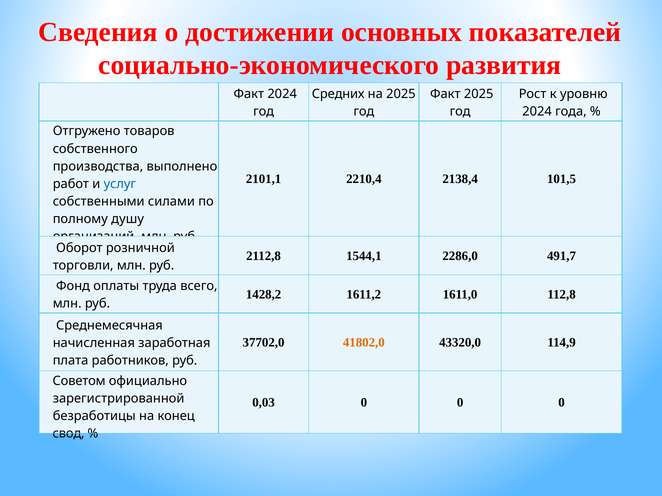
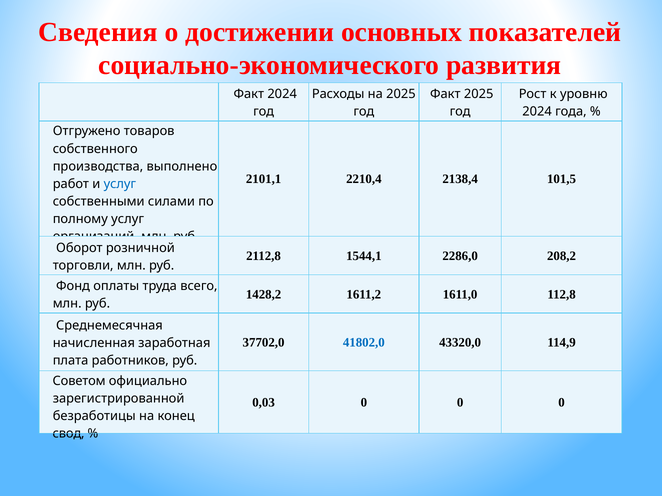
Средних: Средних -> Расходы (338, 94)
полному душу: душу -> услуг (128, 219)
491,7: 491,7 -> 208,2 (562, 256)
41802,0 colour: orange -> blue (364, 343)
